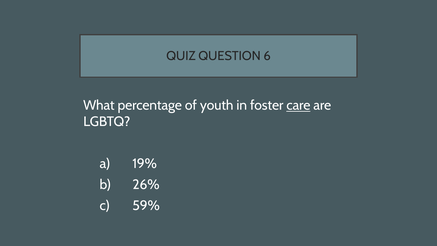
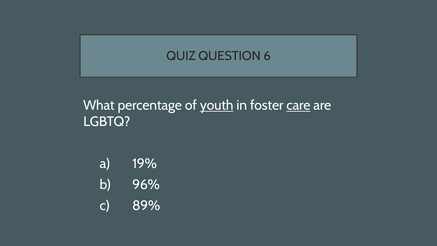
youth underline: none -> present (217, 105)
26%: 26% -> 96% (146, 185)
59%: 59% -> 89% (146, 205)
